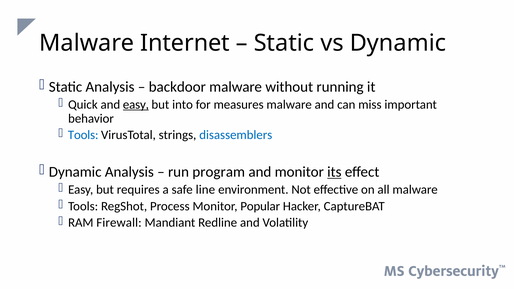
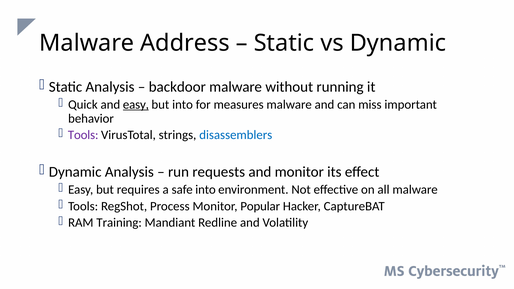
Internet: Internet -> Address (185, 43)
Tools colour: blue -> purple (83, 135)
program: program -> requests (219, 172)
its underline: present -> none (334, 172)
safe line: line -> into (206, 190)
Firewall: Firewall -> Training (119, 223)
